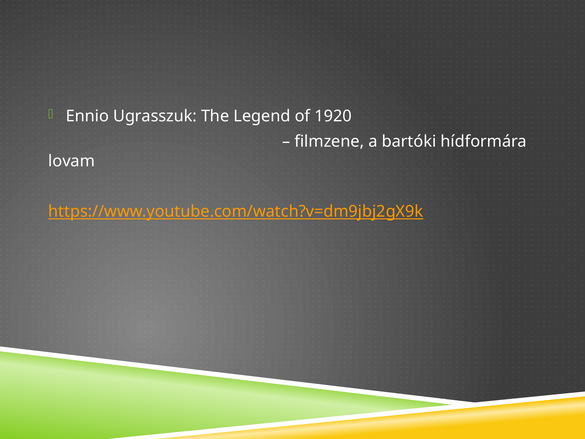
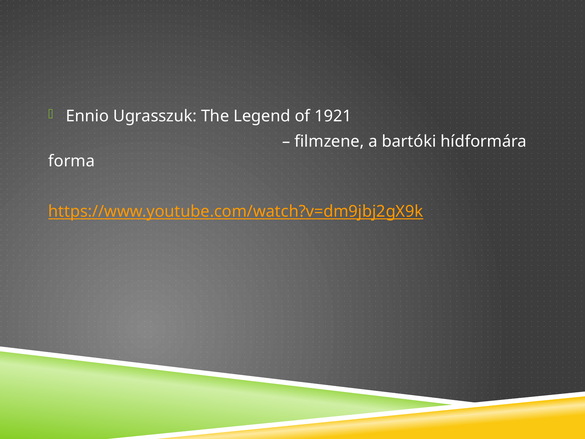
1920: 1920 -> 1921 (333, 116)
lovam: lovam -> forma (72, 161)
